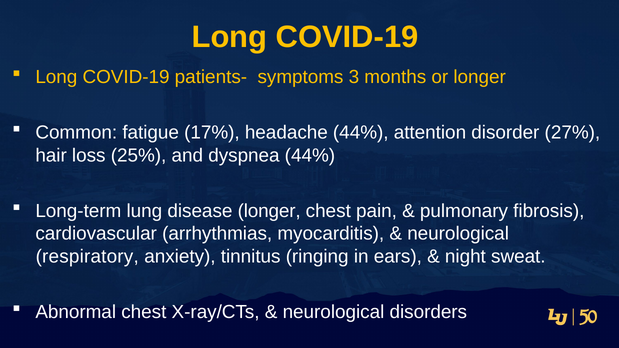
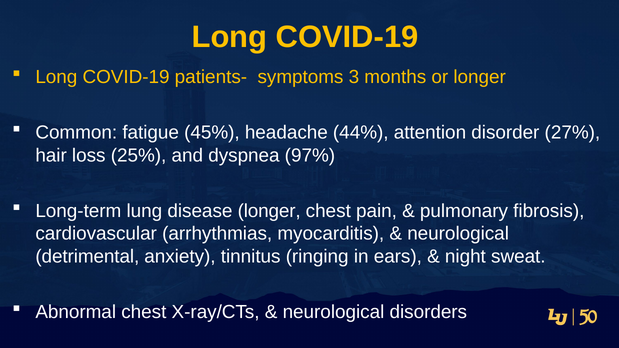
17%: 17% -> 45% (212, 133)
dyspnea 44%: 44% -> 97% (310, 155)
respiratory: respiratory -> detrimental (87, 257)
